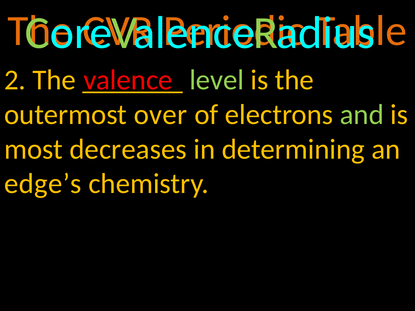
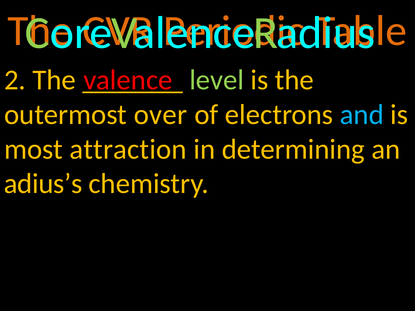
and colour: light green -> light blue (362, 115)
decreases: decreases -> attraction (128, 149)
edge’s: edge’s -> adius’s (43, 184)
